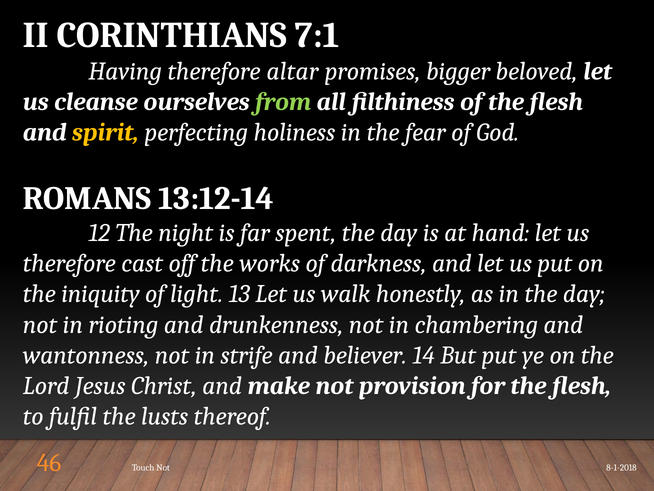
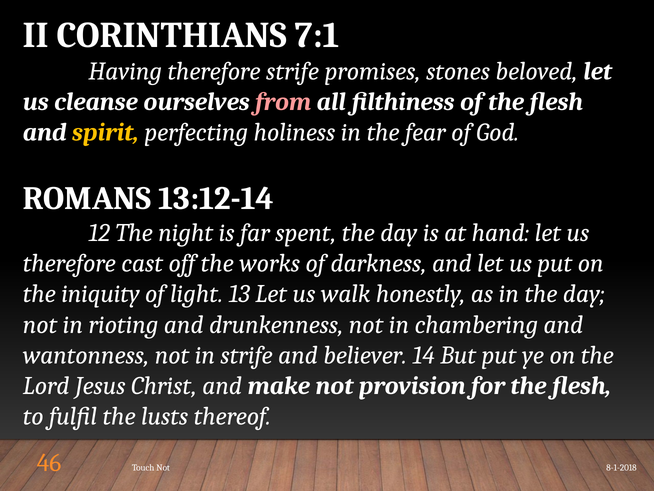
therefore altar: altar -> strife (293, 71)
bigger: bigger -> stones (458, 71)
from colour: light green -> pink (283, 102)
